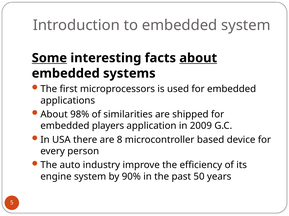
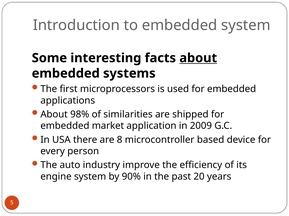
Some underline: present -> none (49, 58)
players: players -> market (108, 126)
50: 50 -> 20 (199, 177)
